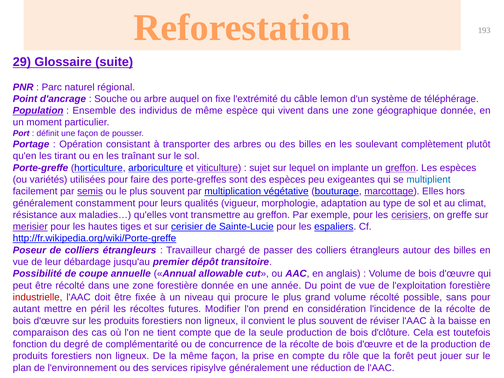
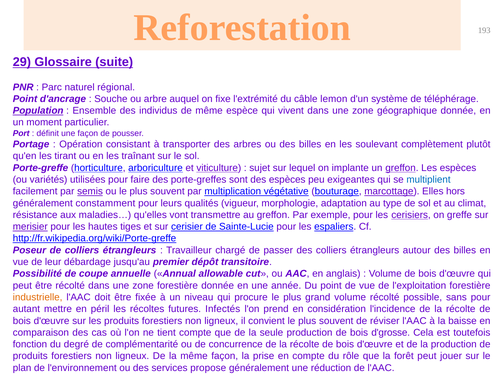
industrielle colour: red -> orange (38, 297)
Modifier: Modifier -> Infectés (223, 309)
d'clôture: d'clôture -> d'grosse (391, 333)
ripisylve: ripisylve -> propose (208, 368)
